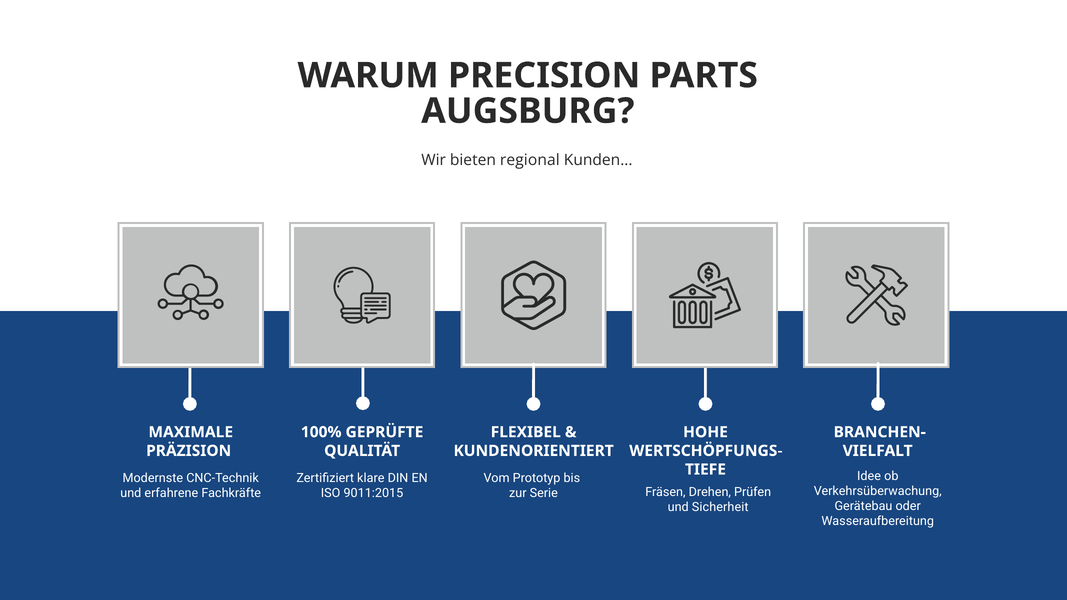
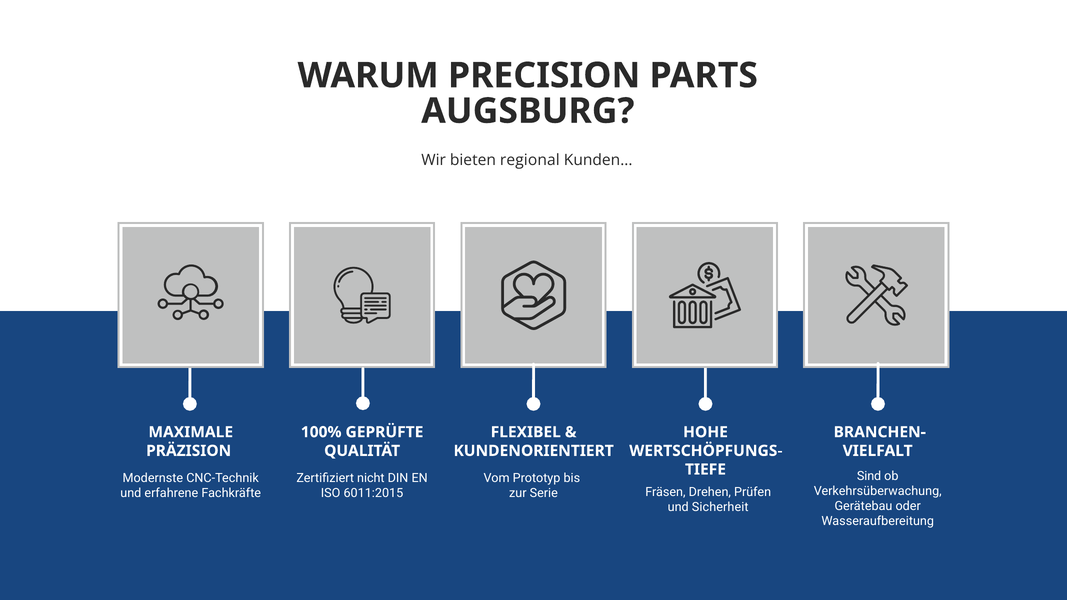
Idee: Idee -> Sind (869, 476)
klare: klare -> nicht (371, 478)
9011:2015: 9011:2015 -> 6011:2015 (373, 493)
